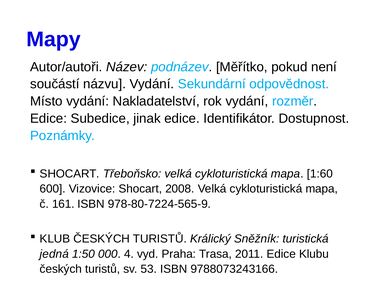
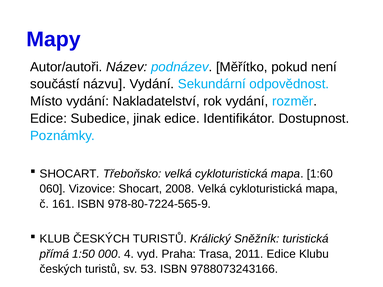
600: 600 -> 060 (53, 189)
jedná: jedná -> přímá (54, 254)
